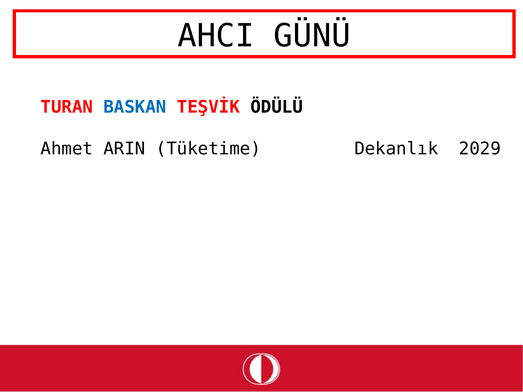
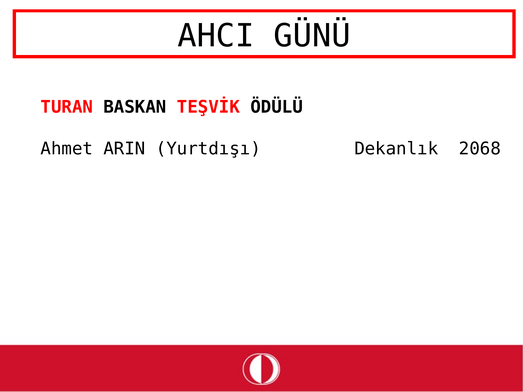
BASKAN colour: blue -> black (135, 107)
Tüketime: Tüketime -> Yurtdışı (208, 149)
2029: 2029 -> 2068 (480, 149)
